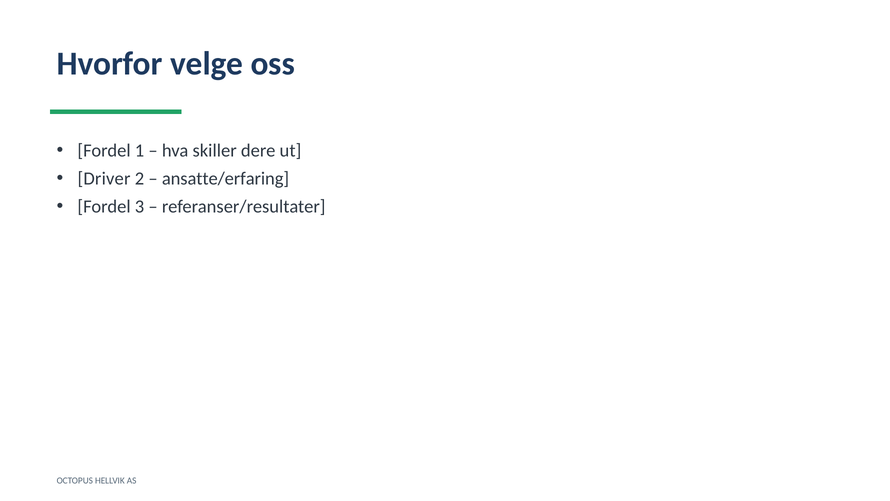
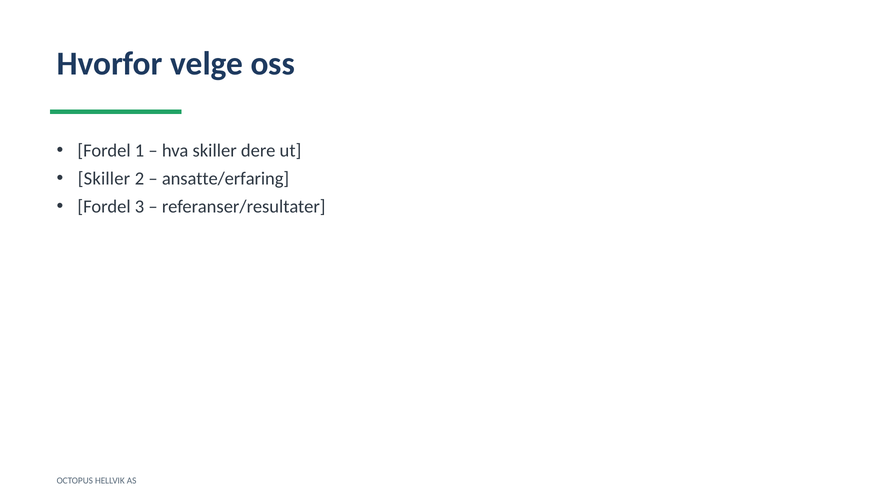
Driver: Driver -> Skiller (104, 179)
